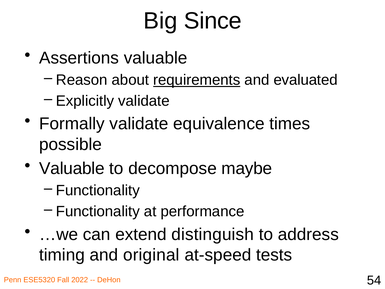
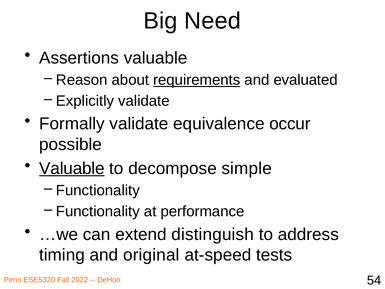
Since: Since -> Need (213, 21)
times: times -> occur (290, 124)
Valuable underline: none -> present (72, 168)
maybe: maybe -> simple (247, 168)
